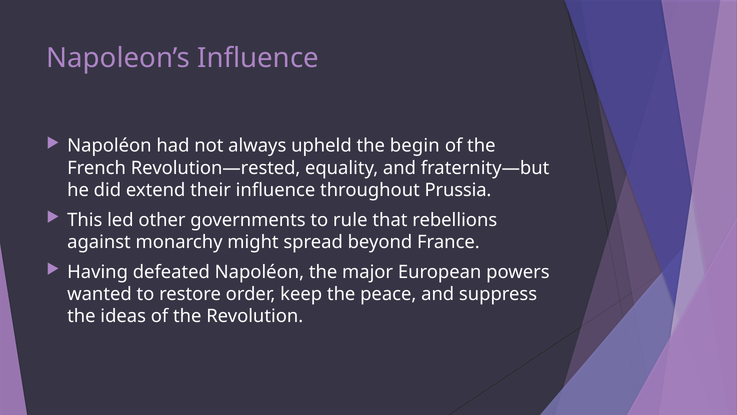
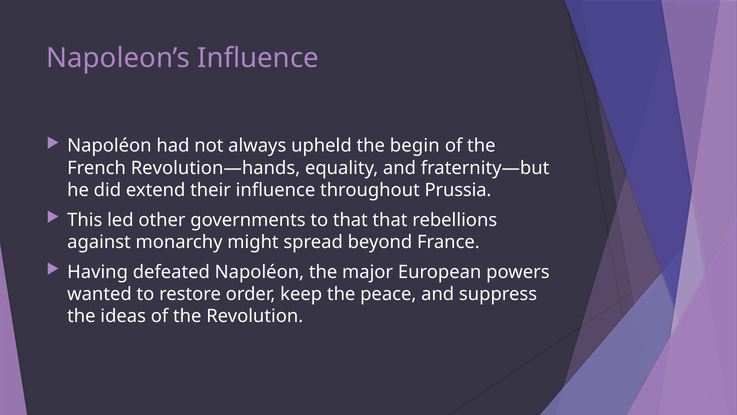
Revolution—rested: Revolution—rested -> Revolution—hands (215, 168)
to rule: rule -> that (350, 220)
